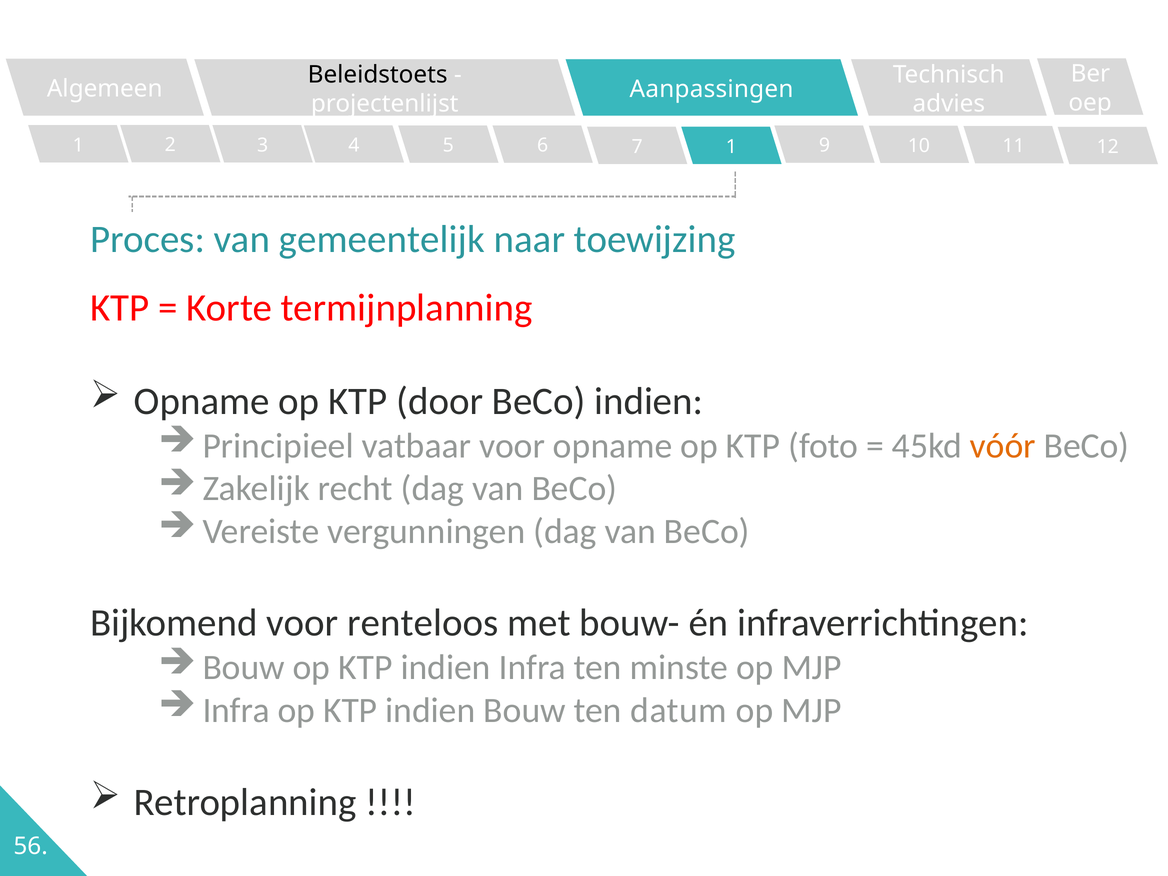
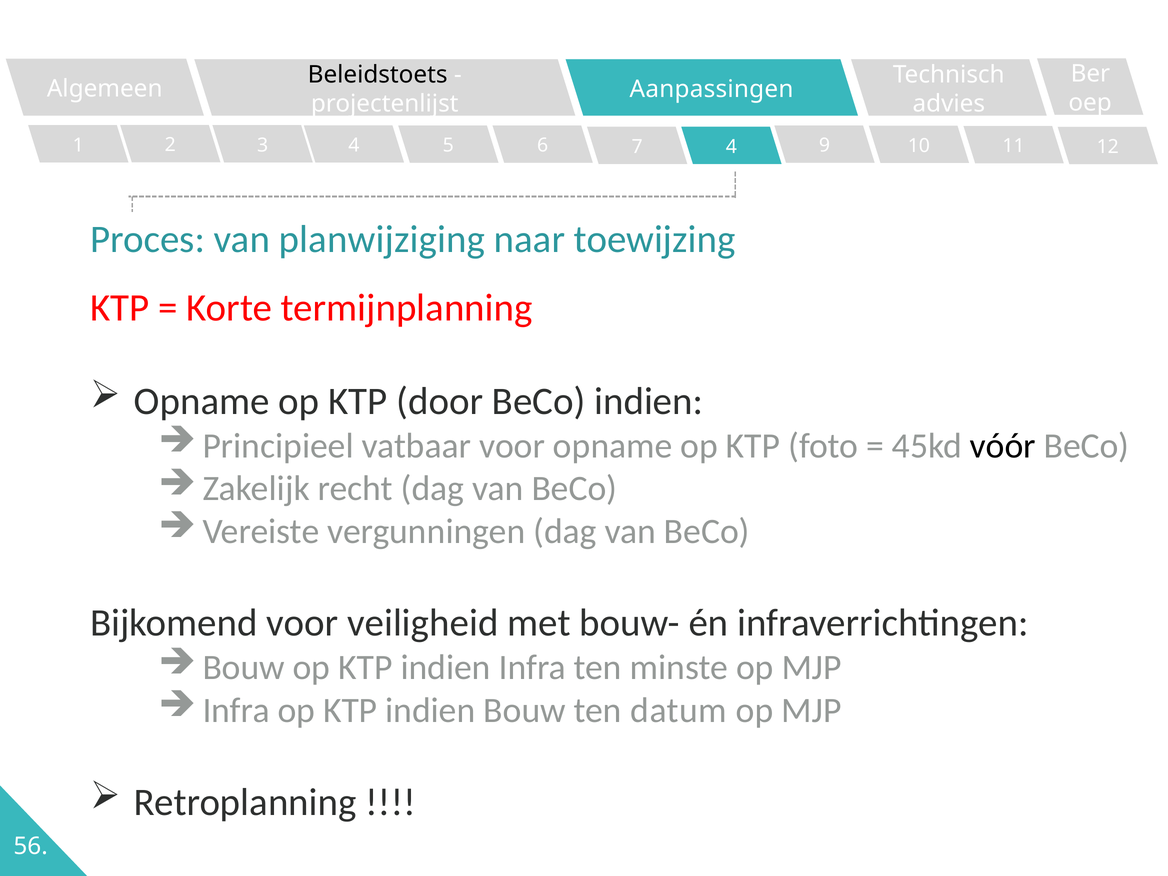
7 1: 1 -> 4 (731, 147)
gemeentelijk: gemeentelijk -> planwijziging (382, 240)
vóór colour: orange -> black (1003, 446)
renteloos: renteloos -> veiligheid (423, 623)
